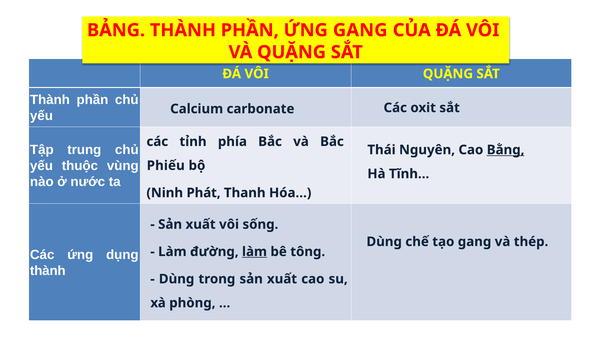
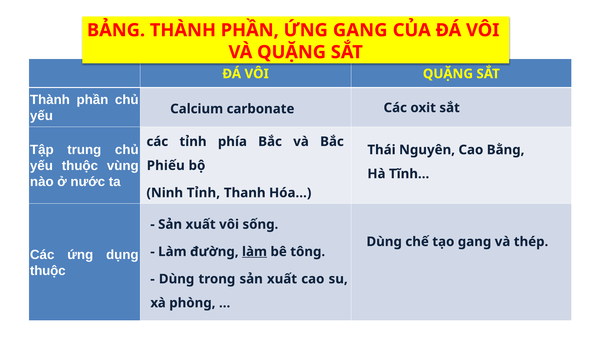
Bằng underline: present -> none (506, 150)
Ninh Phát: Phát -> Tỉnh (203, 193)
thành: thành -> thuộc (48, 271)
